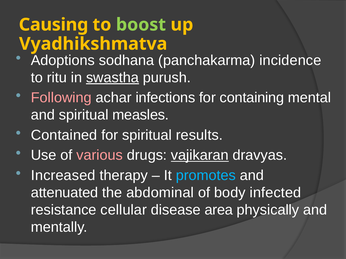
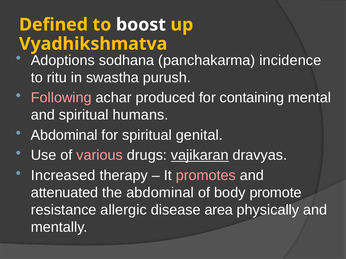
Causing: Causing -> Defined (53, 25)
boost colour: light green -> white (141, 25)
swastha underline: present -> none (112, 78)
infections: infections -> produced (165, 98)
measles: measles -> humans (140, 115)
Contained: Contained -> Abdominal (64, 135)
results: results -> genital (199, 135)
promotes colour: light blue -> pink (206, 176)
infected: infected -> promote (276, 193)
cellular: cellular -> allergic (124, 210)
